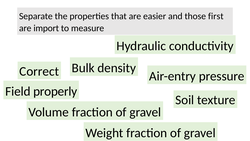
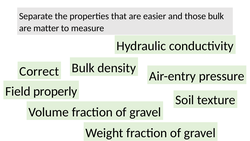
those first: first -> bulk (216, 16)
import: import -> matter (46, 28)
